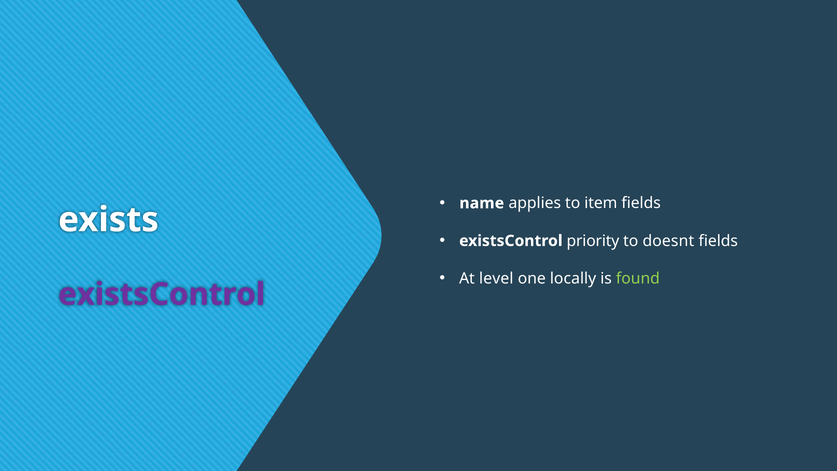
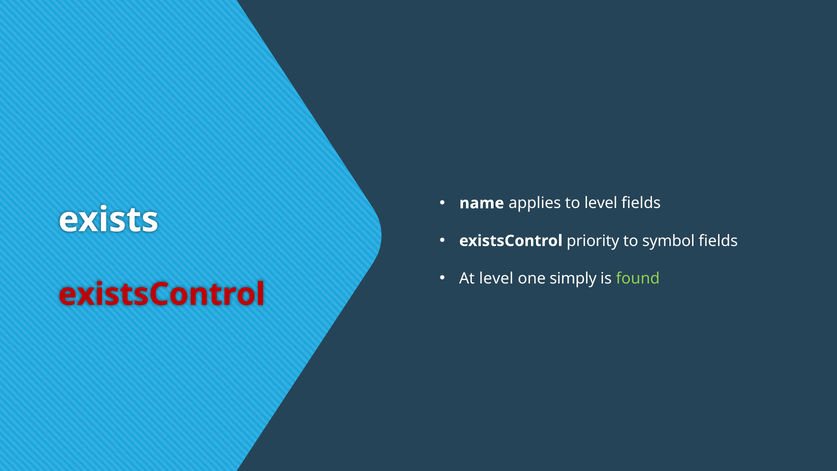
to item: item -> level (601, 203)
doesnt: doesnt -> symbol (669, 241)
locally: locally -> simply (573, 278)
existsControl colour: purple -> red (162, 294)
